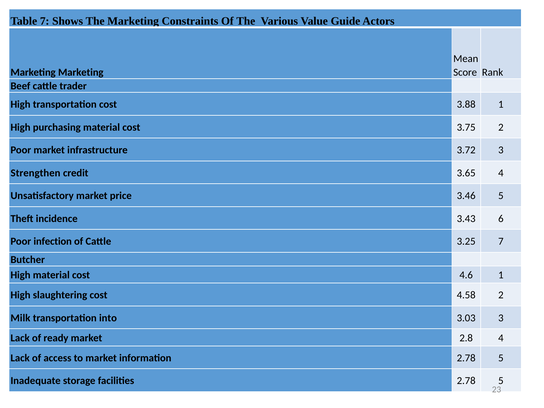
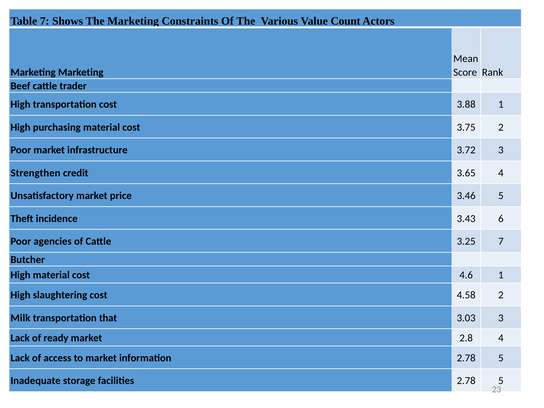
Guide: Guide -> Count (346, 21)
infection: infection -> agencies (53, 241)
into: into -> that (108, 318)
